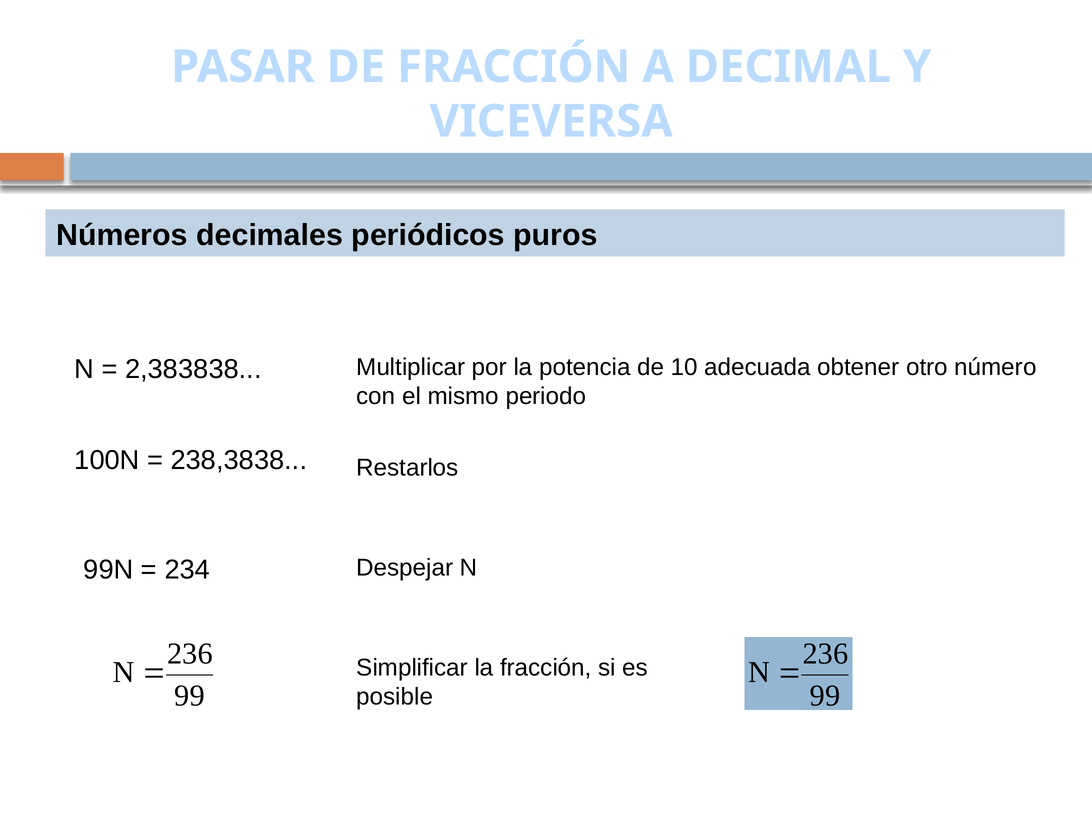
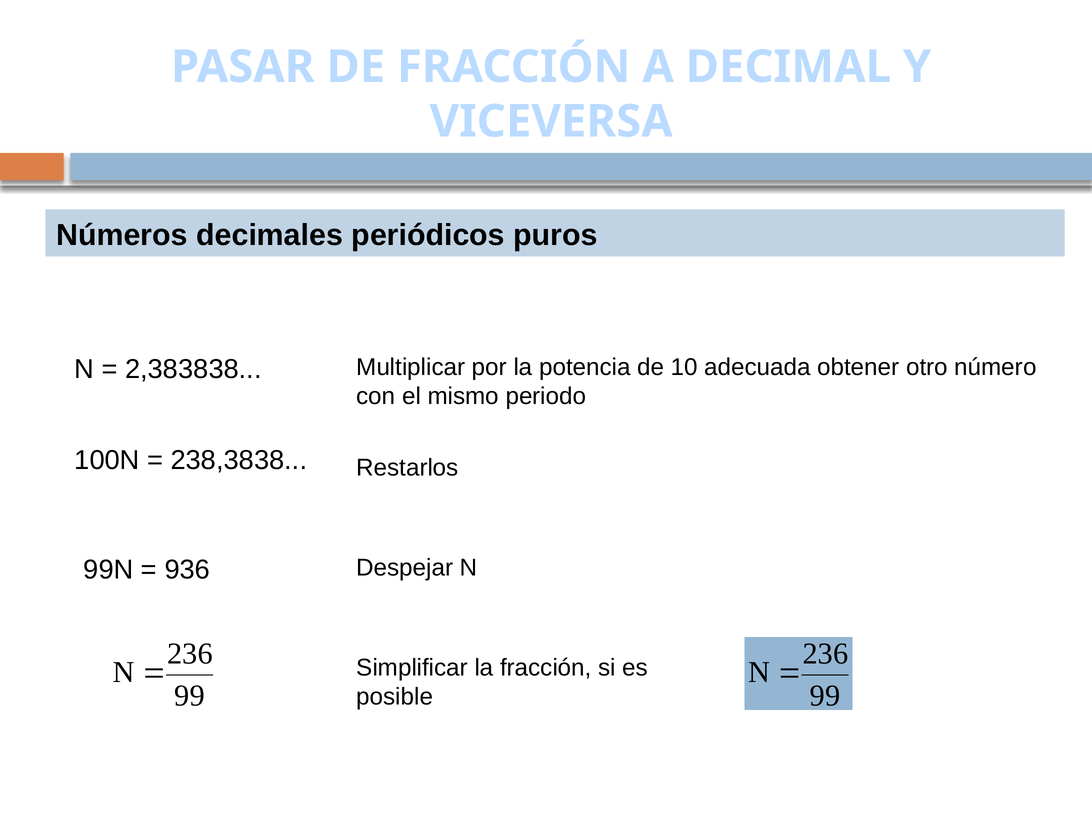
234: 234 -> 936 (187, 570)
